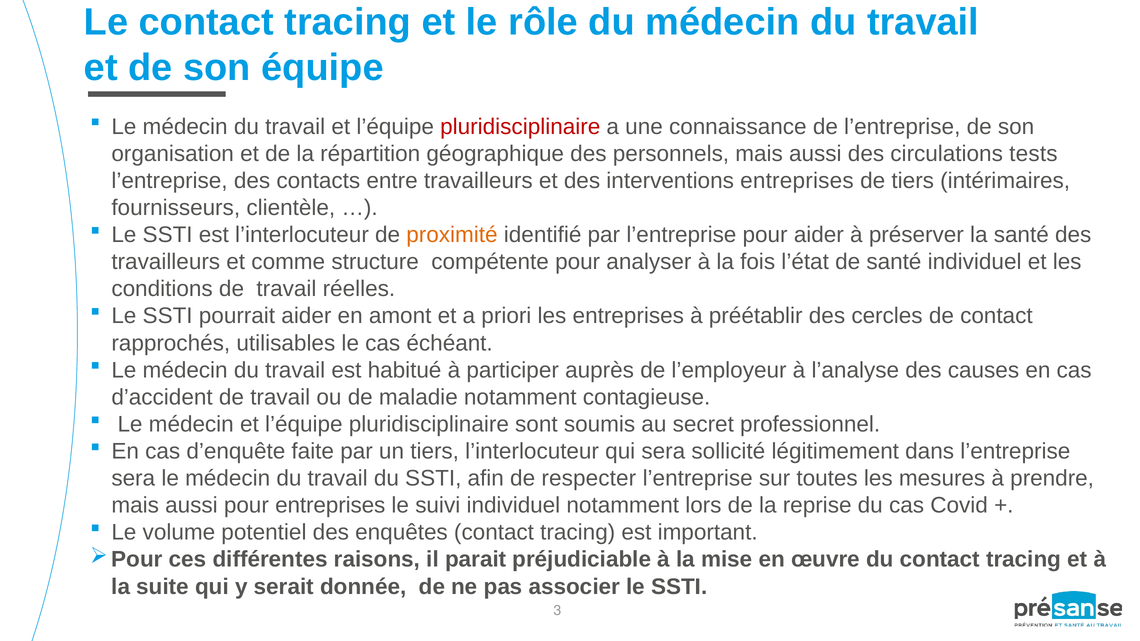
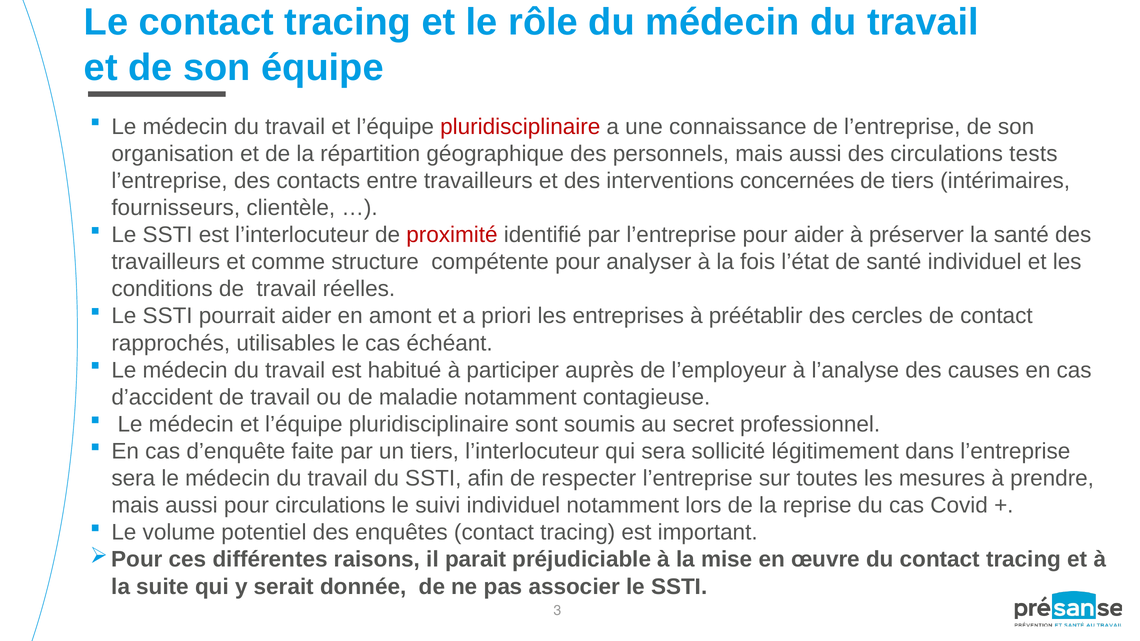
interventions entreprises: entreprises -> concernées (797, 181)
proximité colour: orange -> red (452, 235)
pour entreprises: entreprises -> circulations (330, 506)
